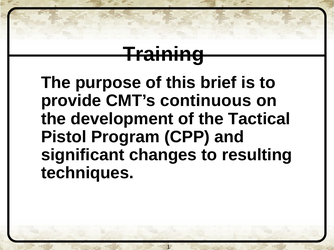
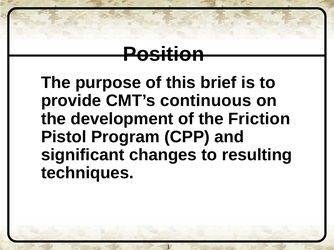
Training: Training -> Position (163, 54)
Tactical: Tactical -> Friction (259, 119)
